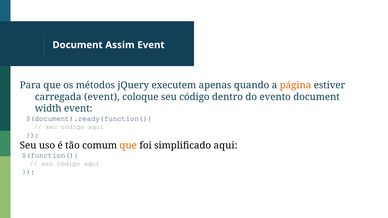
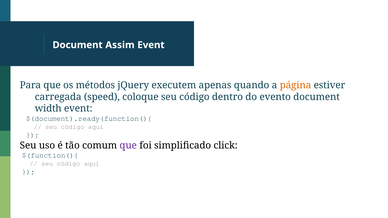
carregada event: event -> speed (102, 97)
que colour: orange -> purple (128, 145)
simplificado aqui: aqui -> click (226, 145)
